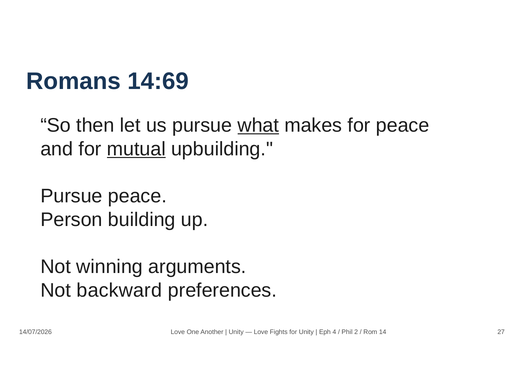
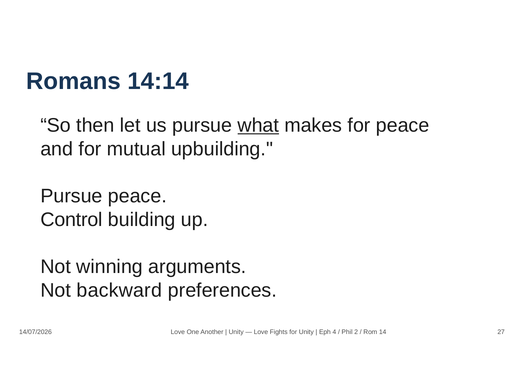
14:69: 14:69 -> 14:14 (158, 81)
mutual underline: present -> none (136, 149)
Person: Person -> Control (72, 220)
